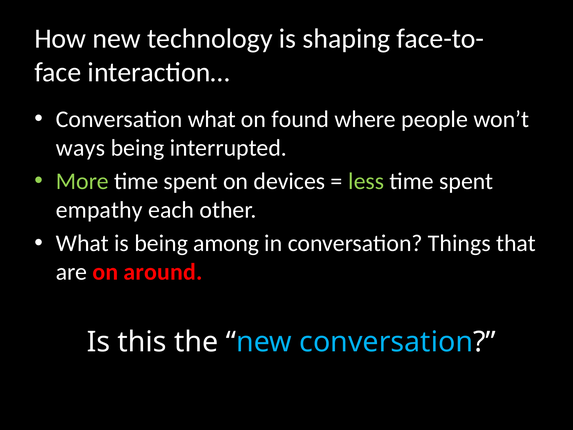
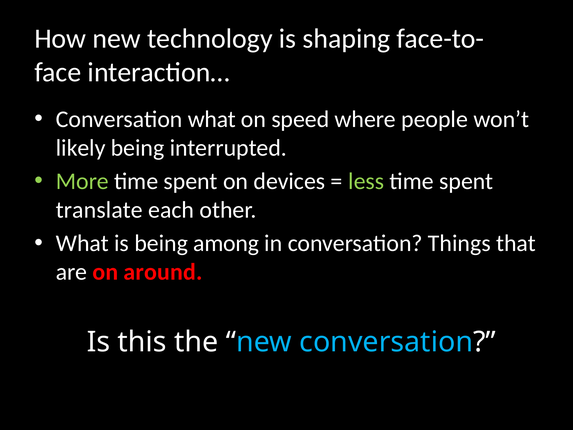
found: found -> speed (300, 119)
ways: ways -> likely (81, 148)
empathy: empathy -> translate (99, 210)
